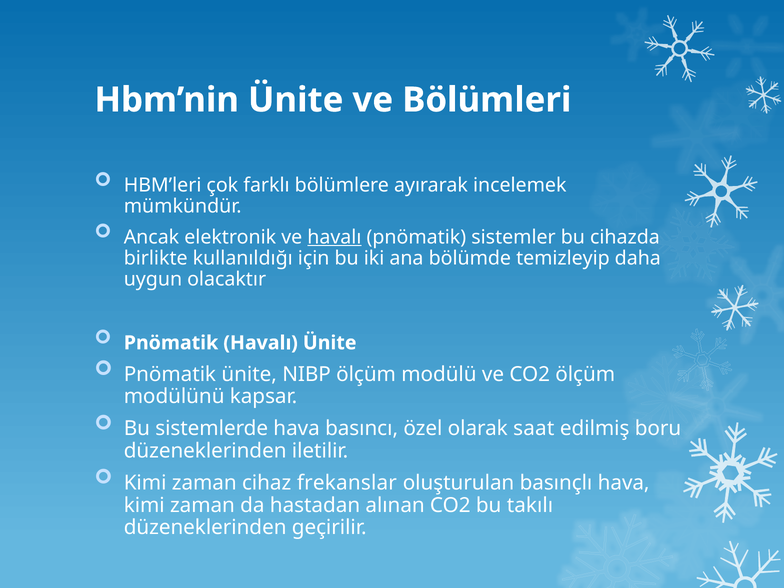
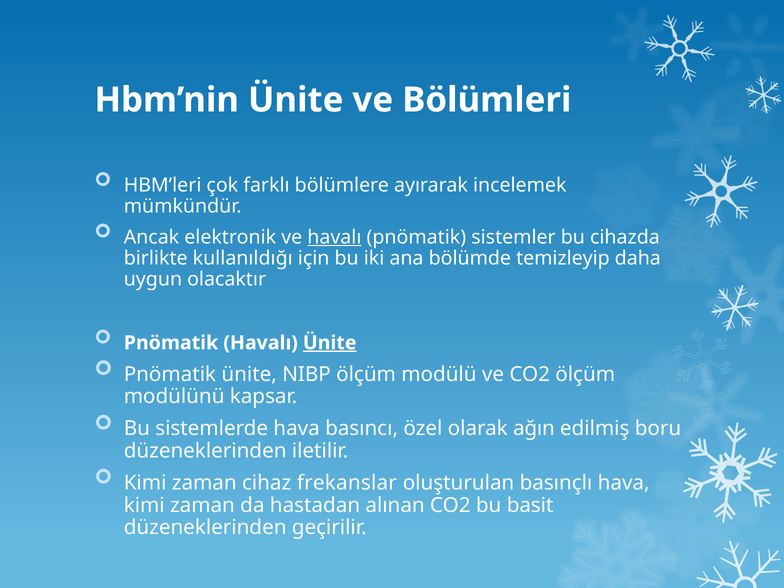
Ünite underline: none -> present (330, 343)
saat: saat -> ağın (534, 429)
takılı: takılı -> basit (530, 505)
